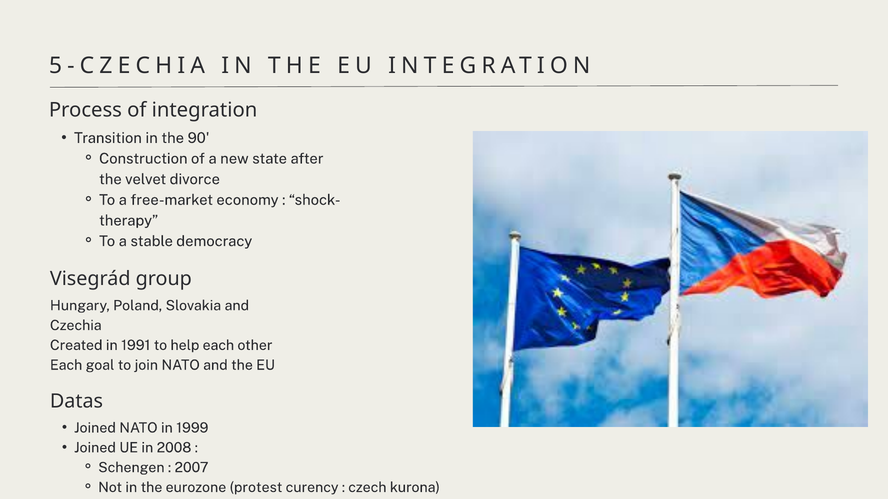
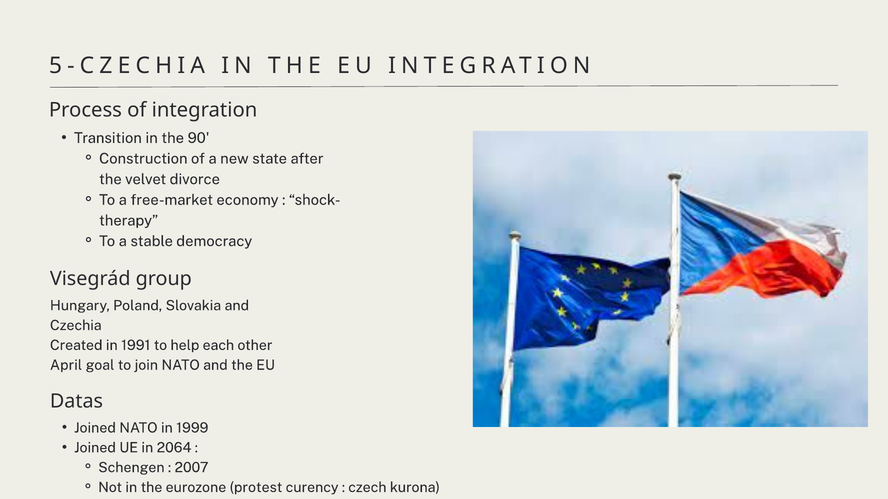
Each: Each -> April (66, 365)
2008: 2008 -> 2064 (174, 448)
